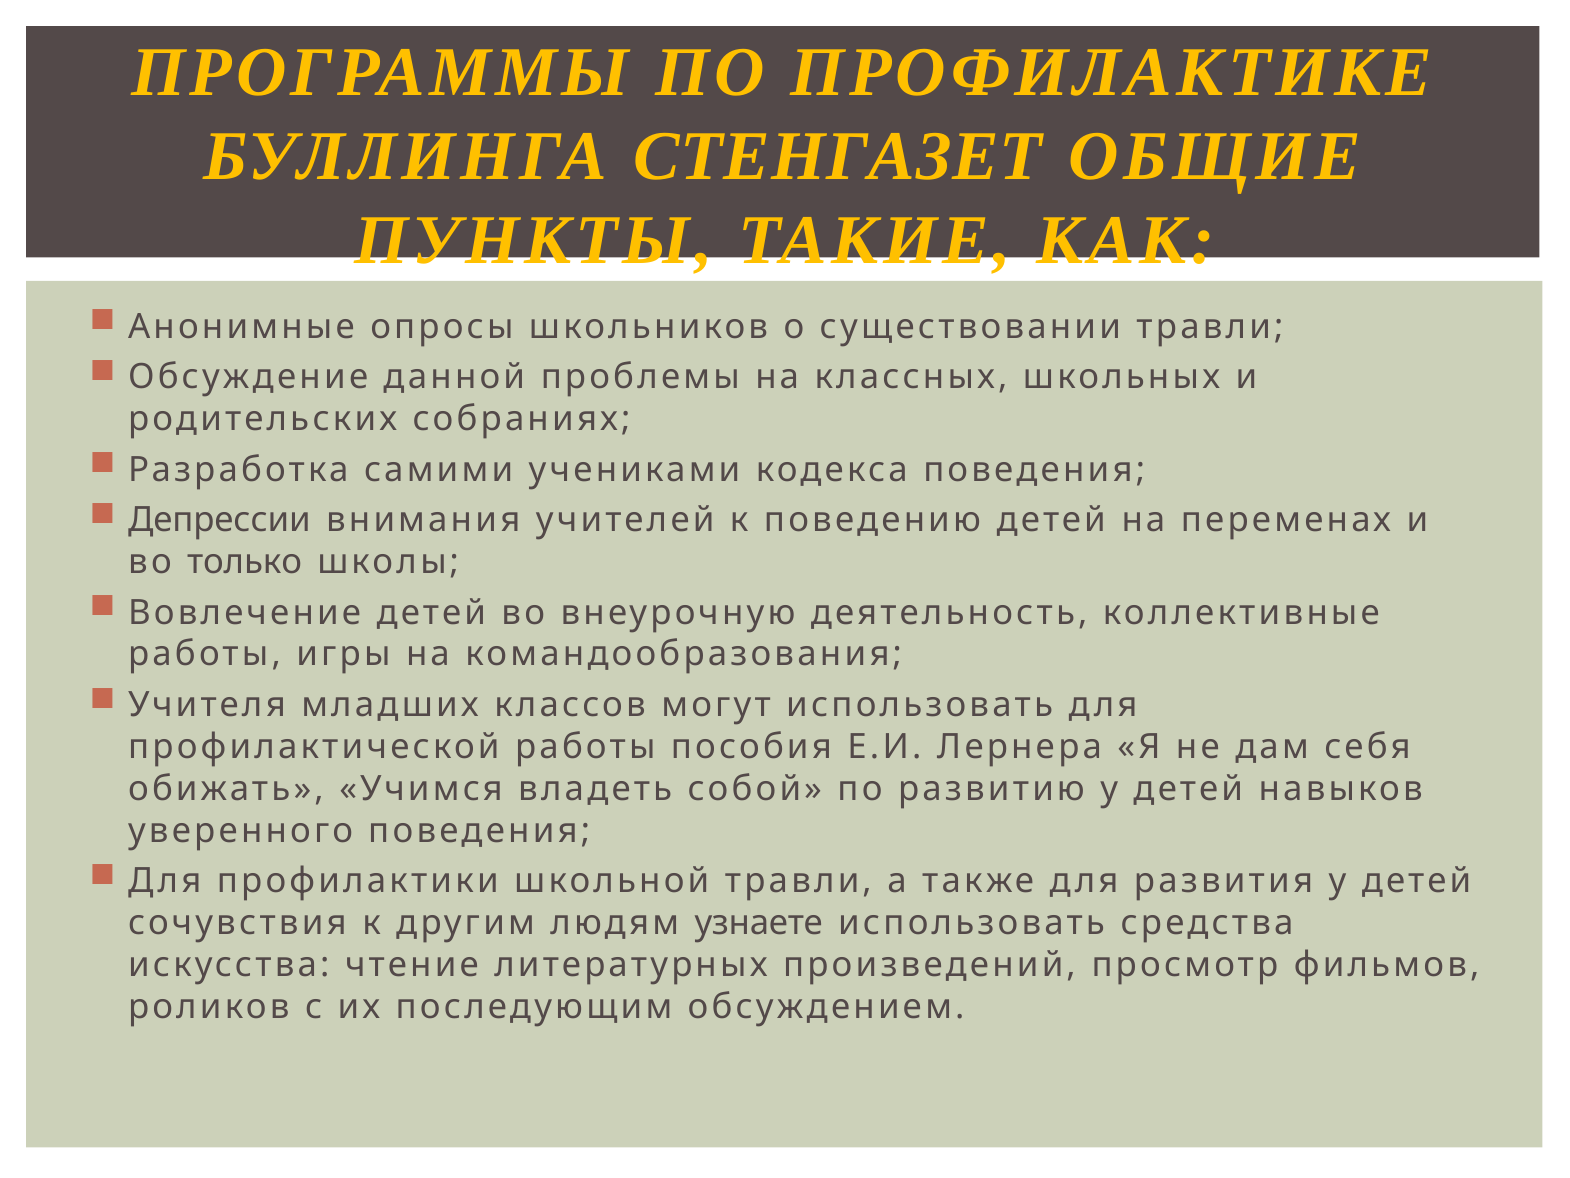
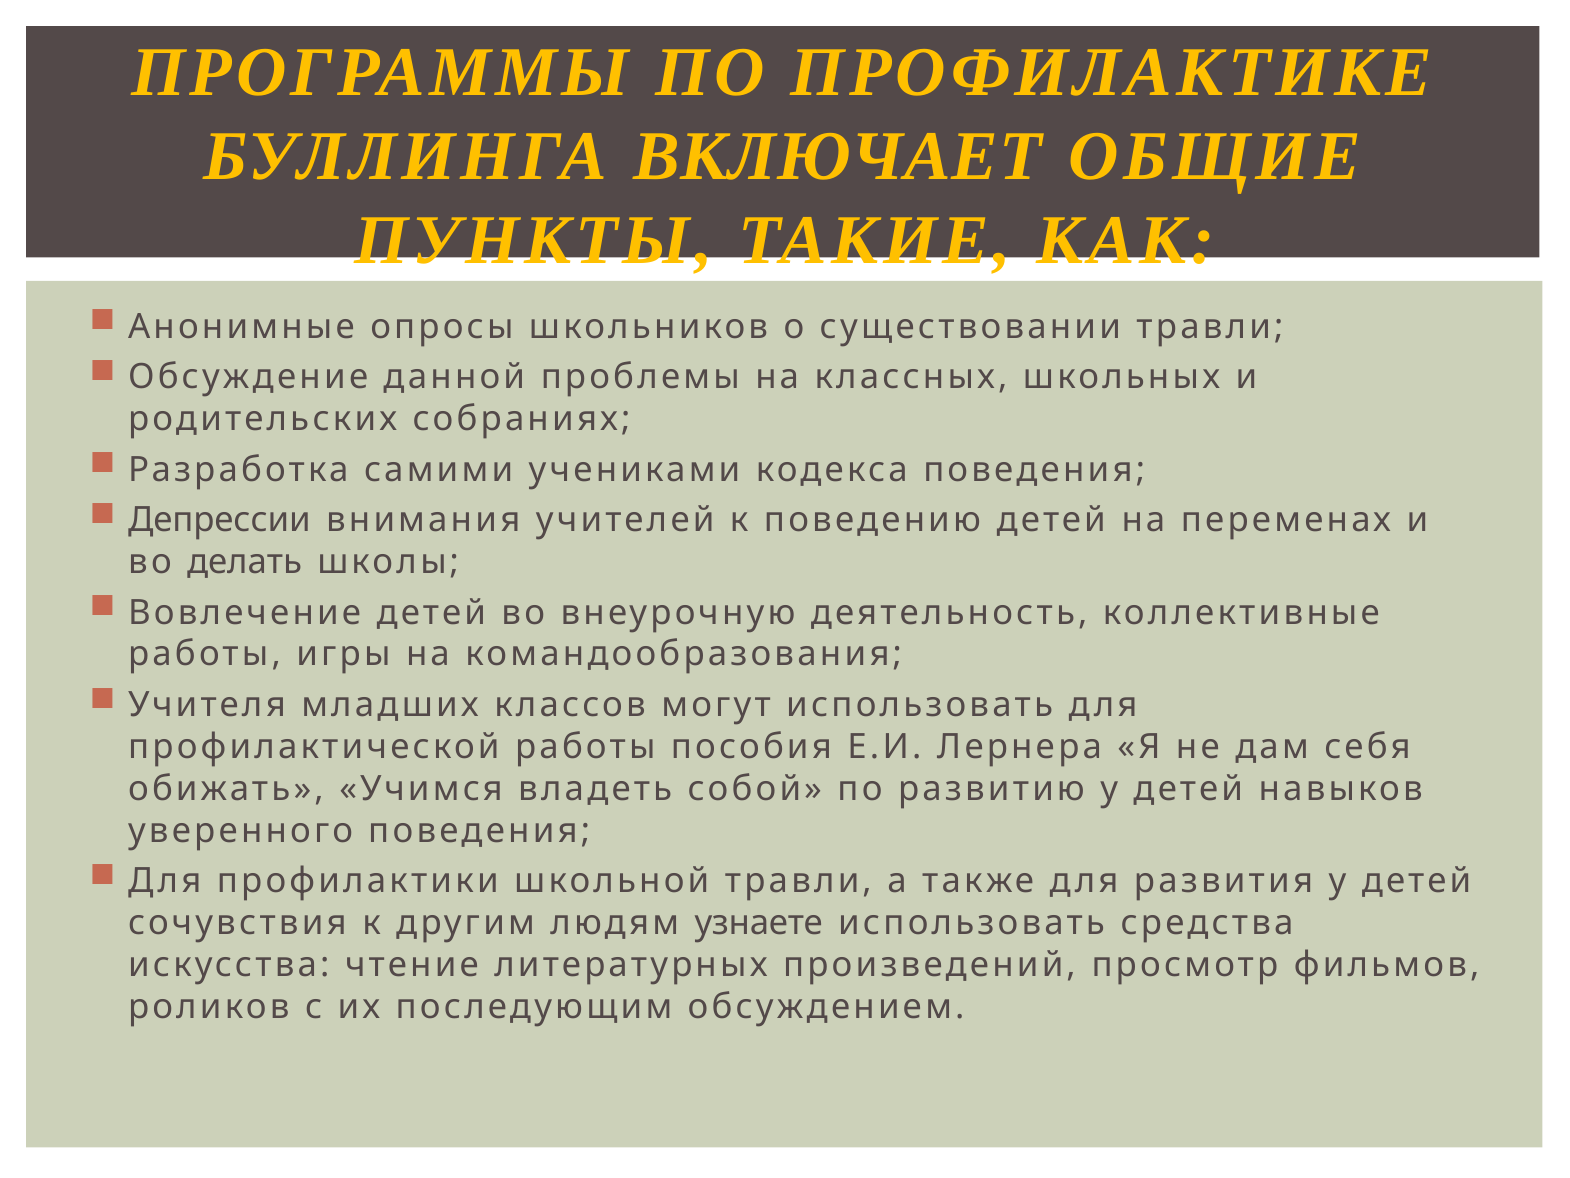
СТЕНГАЗЕТ: СТЕНГАЗЕТ -> ВКЛЮЧАЕТ (838, 156)
только: только -> делать (245, 562)
